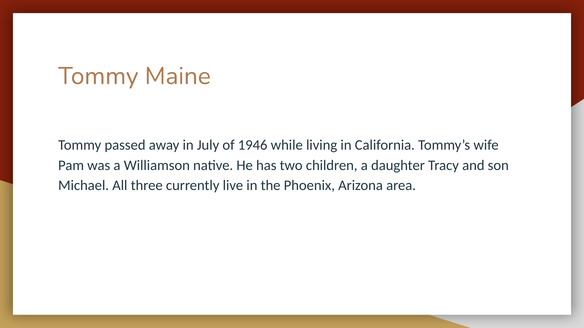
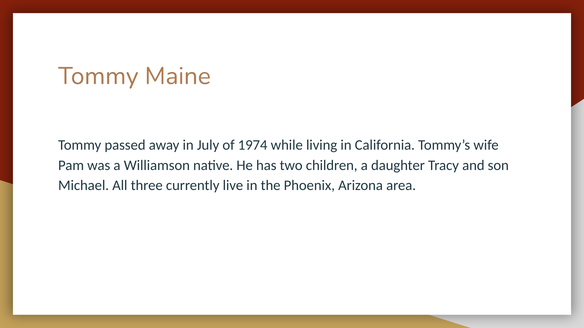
1946: 1946 -> 1974 (253, 145)
